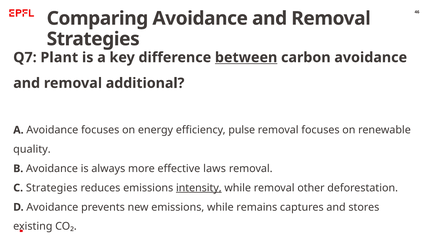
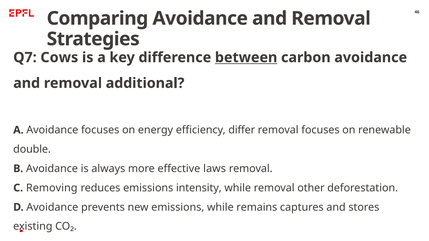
Plant: Plant -> Cows (59, 58)
pulse: pulse -> differ (242, 130)
quality: quality -> double (32, 150)
C Strategies: Strategies -> Removing (52, 188)
intensity underline: present -> none (199, 188)
